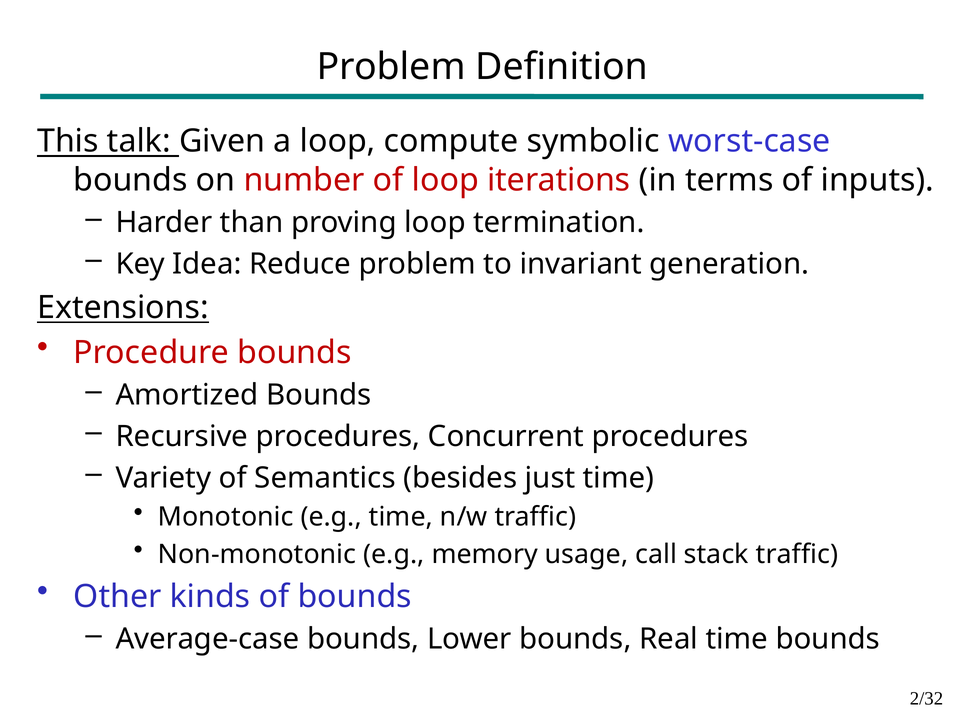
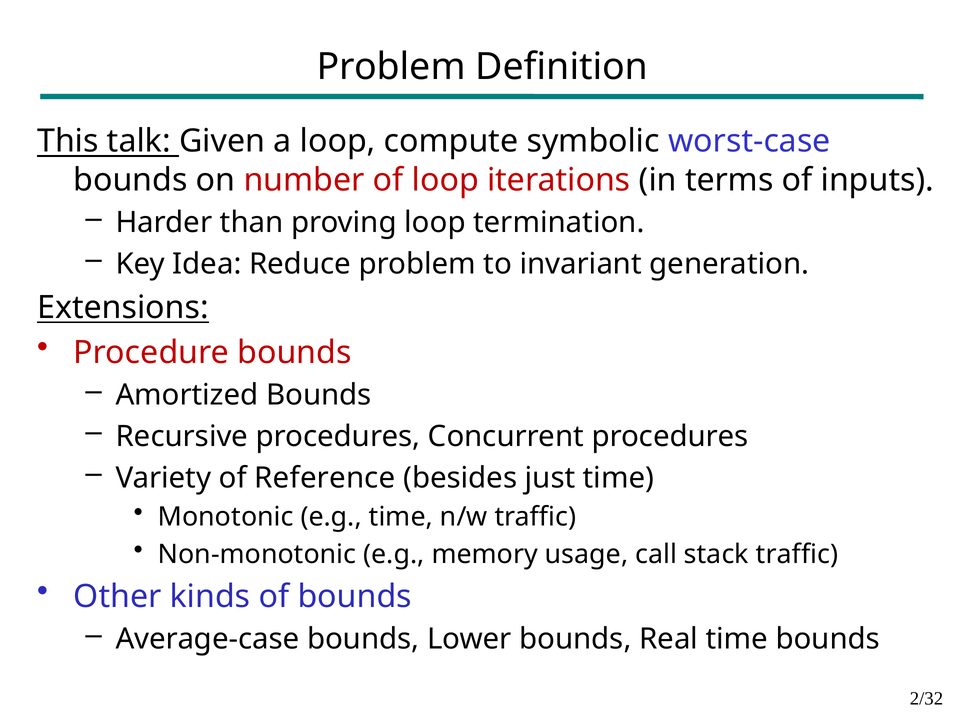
Semantics: Semantics -> Reference (325, 478)
